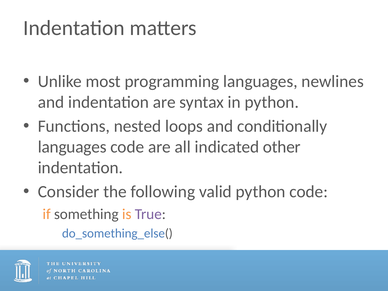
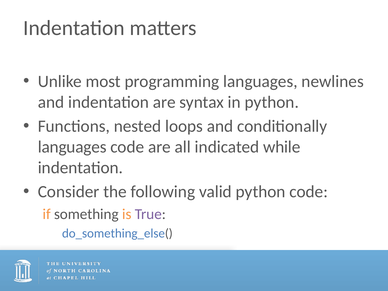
other: other -> while (282, 147)
